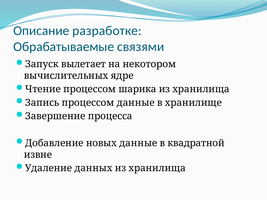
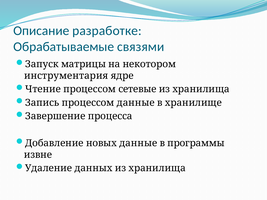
вылетает: вылетает -> матрицы (84, 64)
вычислительных: вычислительных -> инструментария (66, 76)
шарика: шарика -> сетевые (137, 89)
квадратной: квадратной -> программы (196, 143)
